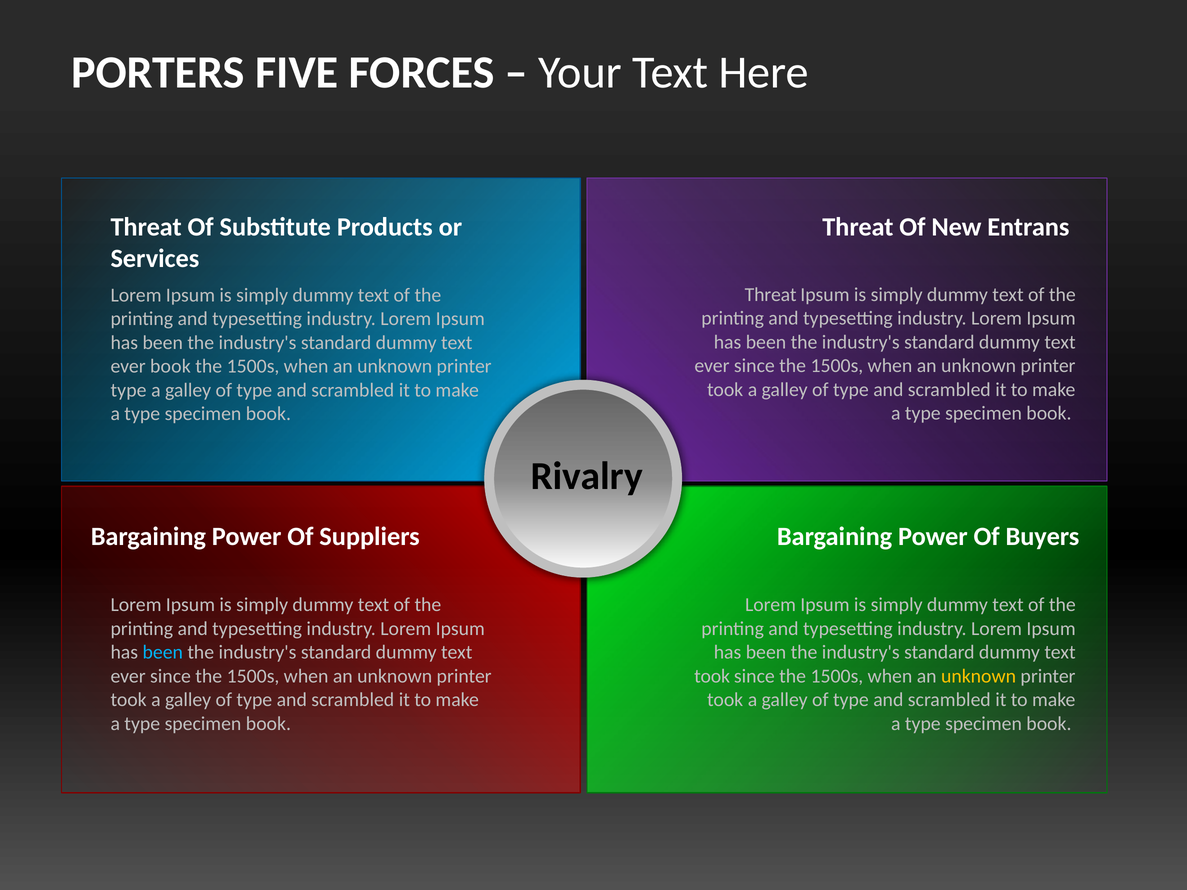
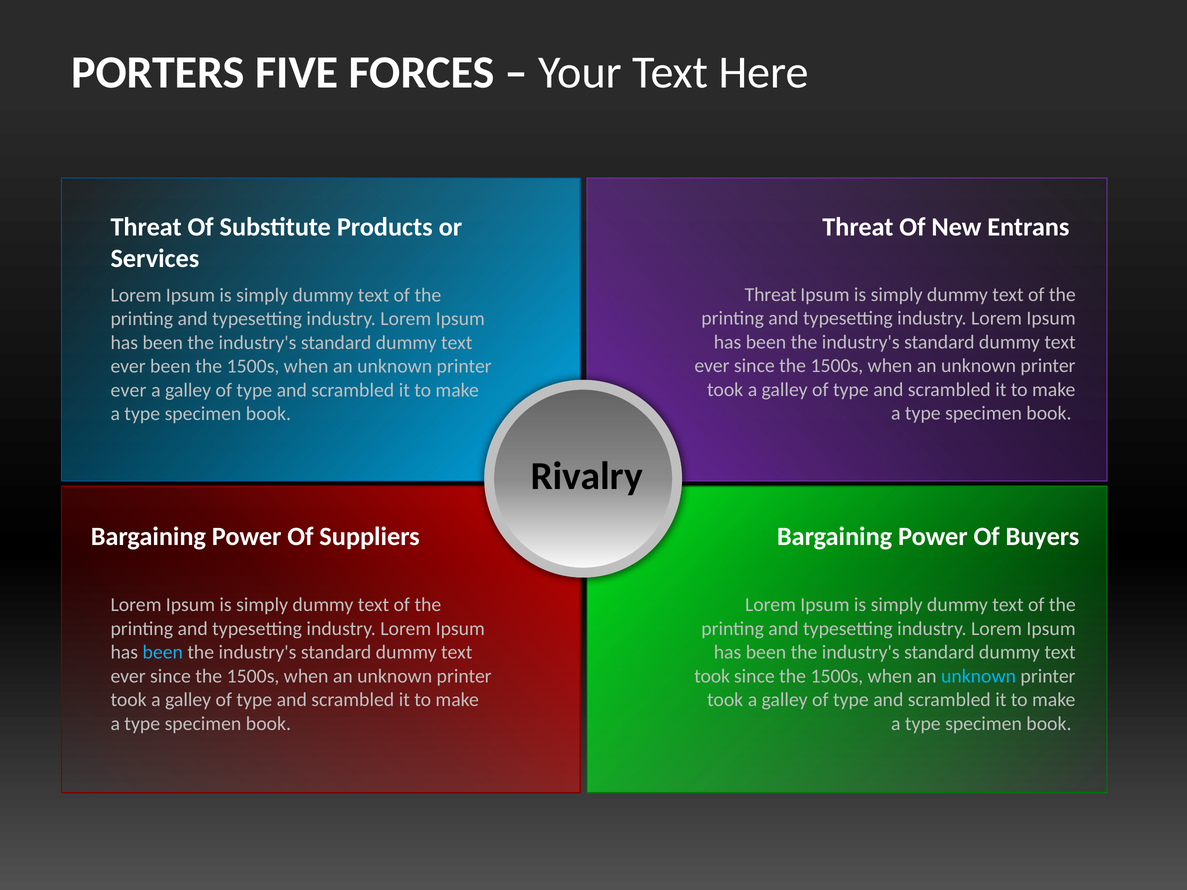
ever book: book -> been (170, 366)
type: type -> ever (129, 390)
unknown colour: yellow -> light blue (979, 676)
